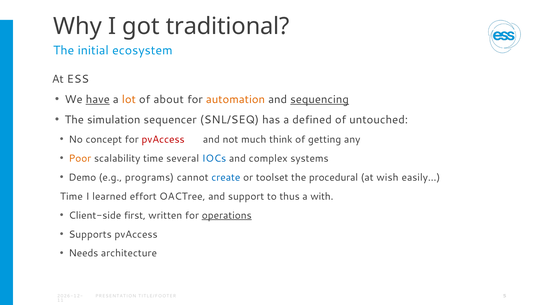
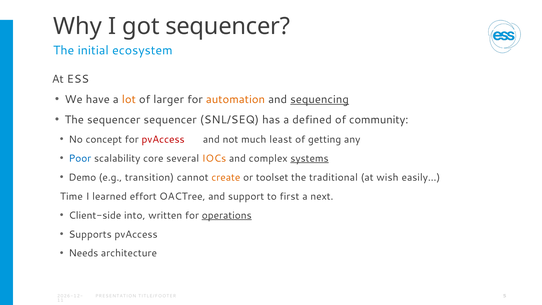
got traditional: traditional -> sequencer (228, 26)
have underline: present -> none (98, 99)
about: about -> larger (169, 99)
The simulation: simulation -> sequencer (114, 120)
untouched: untouched -> community (379, 120)
think: think -> least (281, 139)
Poor colour: orange -> blue (80, 158)
scalability time: time -> core (153, 158)
IOCs colour: blue -> orange (214, 158)
systems underline: none -> present (309, 158)
programs: programs -> transition (149, 177)
create colour: blue -> orange (226, 177)
procedural: procedural -> traditional (333, 177)
thus: thus -> first (289, 196)
with: with -> next (322, 196)
first: first -> into (135, 215)
